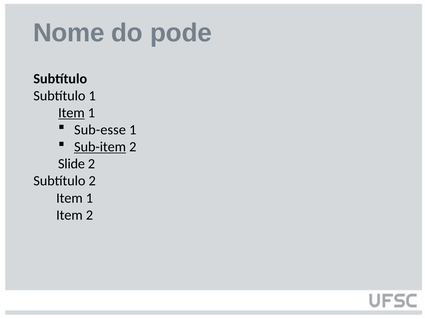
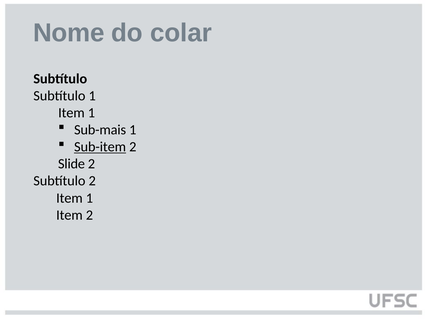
pode: pode -> colar (181, 33)
Item underline: present -> none (71, 113)
Sub-esse: Sub-esse -> Sub-mais (100, 130)
